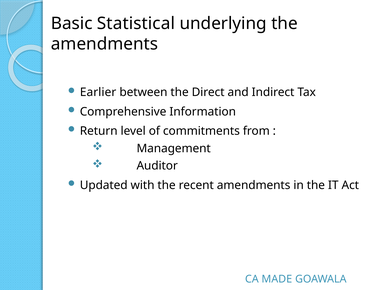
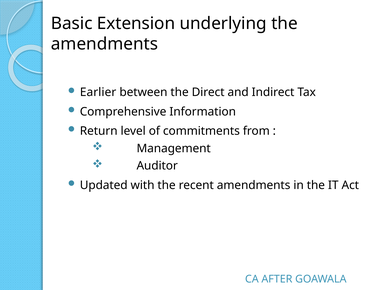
Statistical: Statistical -> Extension (136, 23)
MADE: MADE -> AFTER (277, 279)
